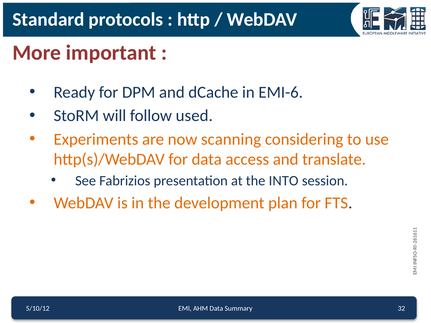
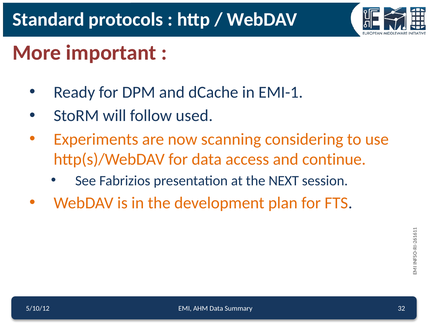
EMI-6: EMI-6 -> EMI-1 (281, 92)
translate: translate -> continue (334, 159)
INTO: INTO -> NEXT (284, 181)
